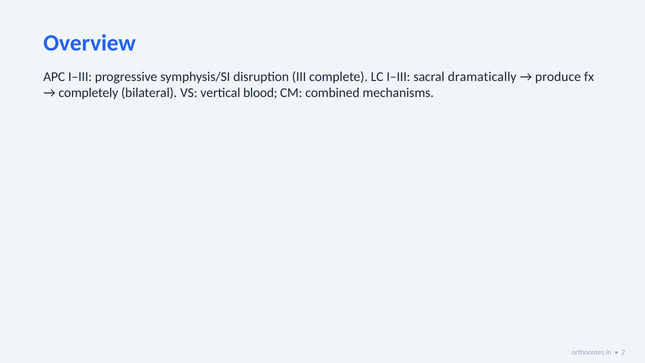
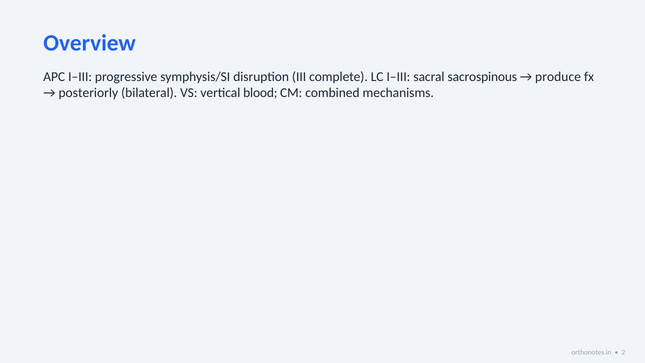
dramatically: dramatically -> sacrospinous (482, 77)
completely: completely -> posteriorly (88, 93)
